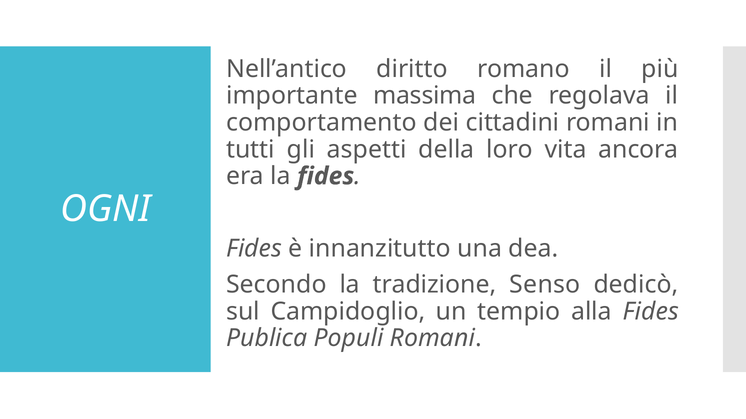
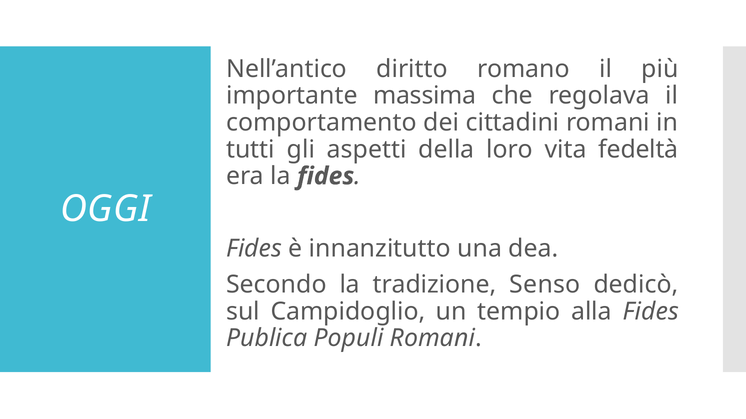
ancora: ancora -> fedeltà (638, 150)
OGNI: OGNI -> OGGI (105, 209)
